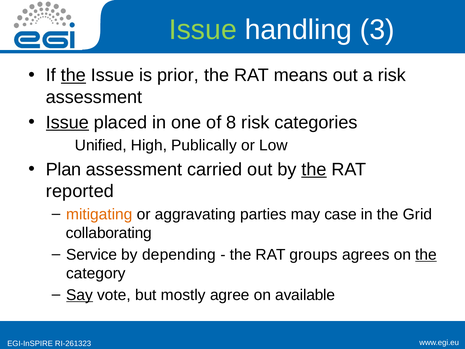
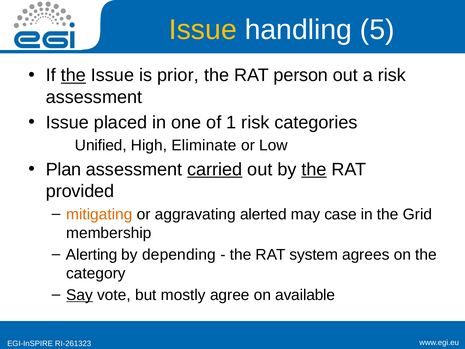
Issue colour: light green -> yellow (203, 30)
3: 3 -> 5 (377, 30)
means: means -> person (301, 75)
Issue underline: present -> none (67, 122)
8: 8 -> 1 (231, 122)
Publically: Publically -> Eliminate (204, 145)
carried underline: none -> present (215, 169)
reported: reported -> provided (80, 191)
parties: parties -> alerted (263, 214)
collaborating: collaborating -> membership (109, 233)
Service: Service -> Alerting (92, 254)
groups: groups -> system (314, 254)
the underline: present -> none (426, 254)
